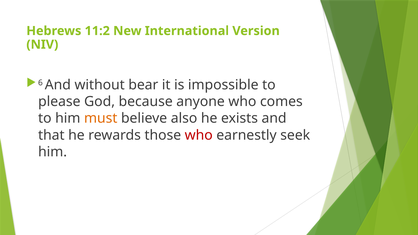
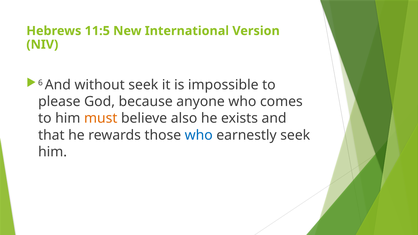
11:2: 11:2 -> 11:5 (97, 31)
without bear: bear -> seek (143, 85)
who colour: red -> blue (199, 135)
